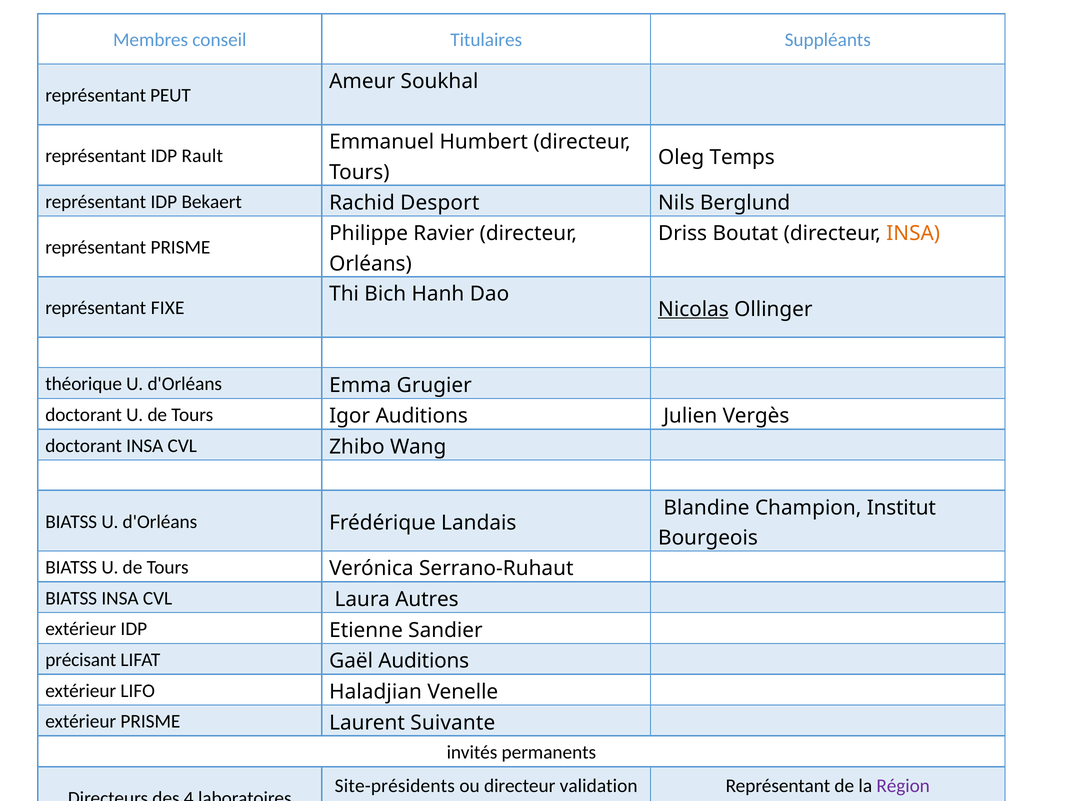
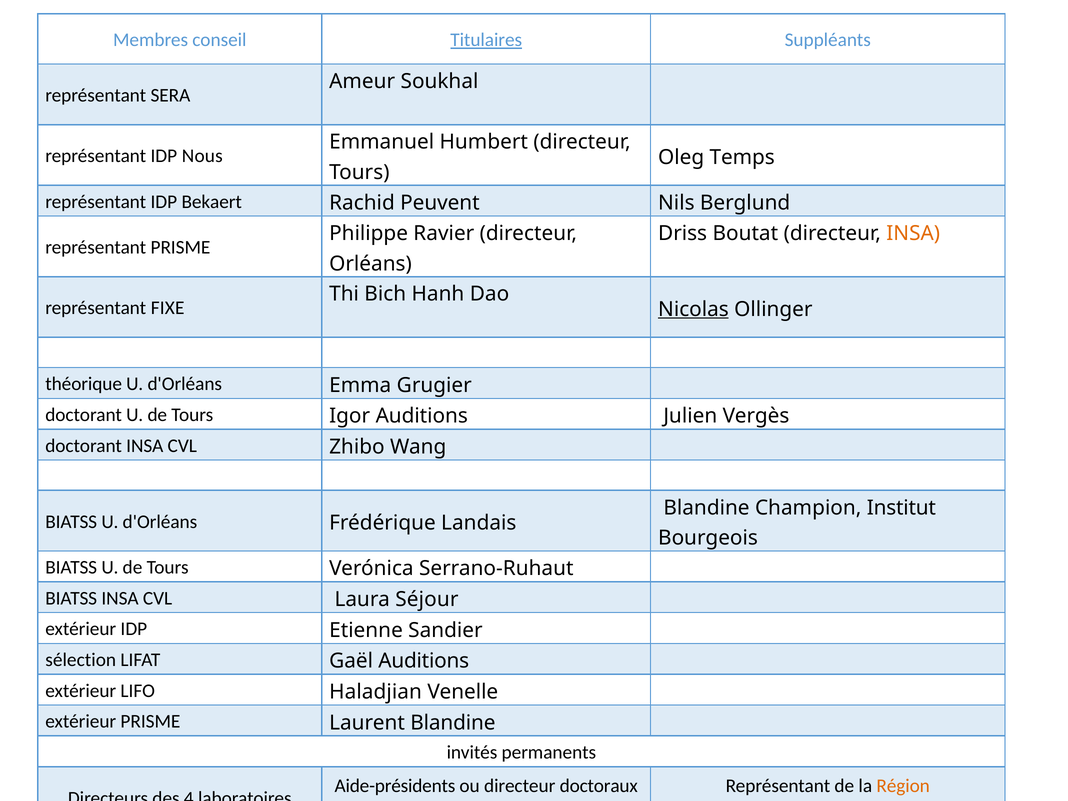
Titulaires underline: none -> present (486, 40)
PEUT: PEUT -> SERA (170, 95)
Rault: Rault -> Nous (202, 156)
Desport: Desport -> Peuvent (440, 203)
Autres: Autres -> Séjour (427, 599)
précisant: précisant -> sélection (81, 660)
Laurent Suivante: Suivante -> Blandine (453, 723)
Site-présidents: Site-présidents -> Aide-présidents (395, 786)
validation: validation -> doctoraux (599, 786)
Région colour: purple -> orange (903, 786)
